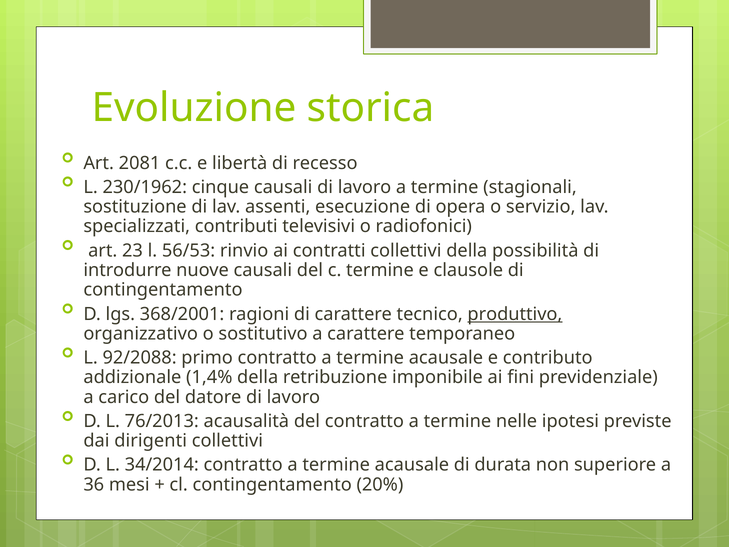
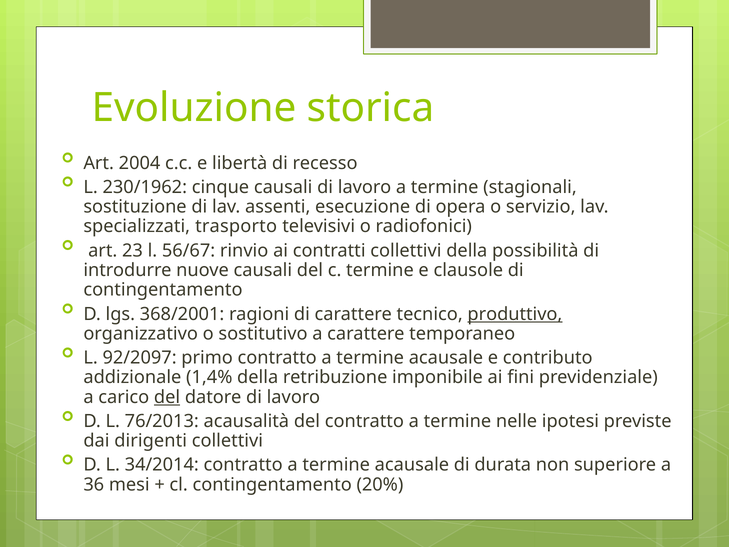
2081: 2081 -> 2004 (140, 163)
contributi: contributi -> trasporto (236, 226)
56/53: 56/53 -> 56/67 (189, 250)
92/2088: 92/2088 -> 92/2097 (140, 358)
del underline: none -> present (167, 397)
